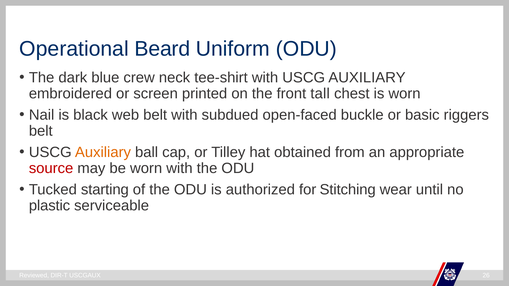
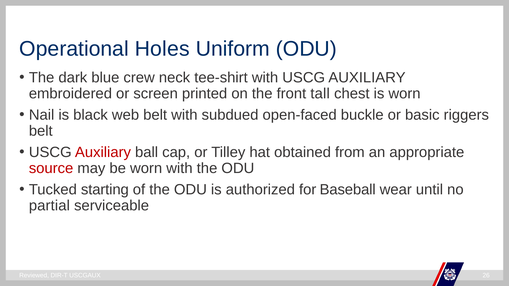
Beard: Beard -> Holes (162, 49)
Auxiliary colour: orange -> red (103, 152)
Stitching: Stitching -> Baseball (348, 190)
plastic: plastic -> partial (49, 206)
